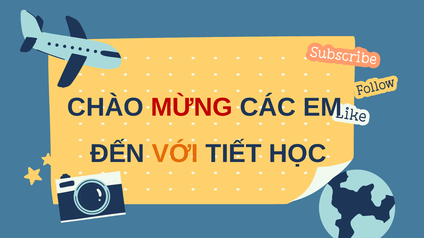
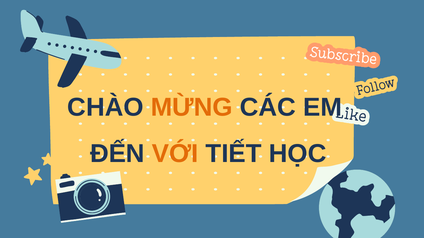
MỪNG colour: red -> orange (192, 107)
